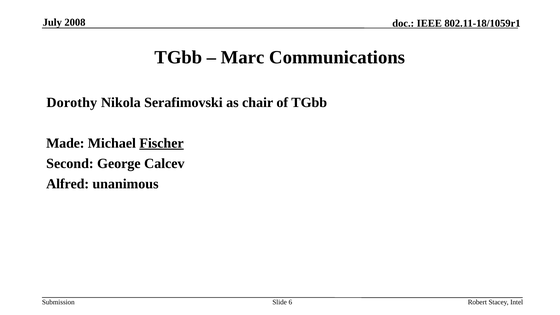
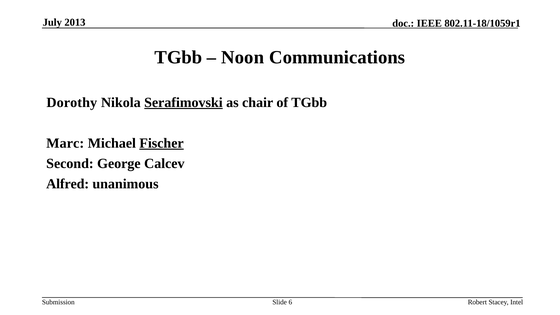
2008: 2008 -> 2013 (75, 22)
Marc: Marc -> Noon (243, 57)
Serafimovski underline: none -> present (183, 102)
Made: Made -> Marc (65, 143)
